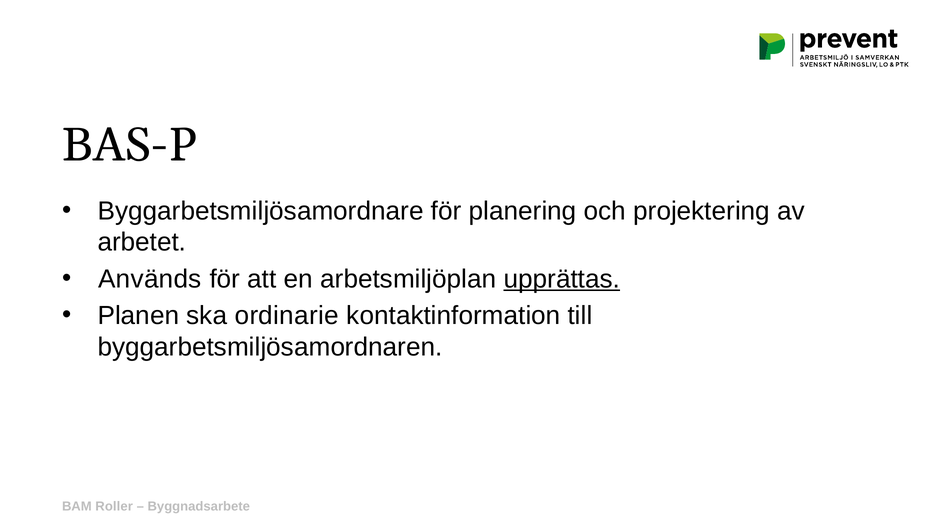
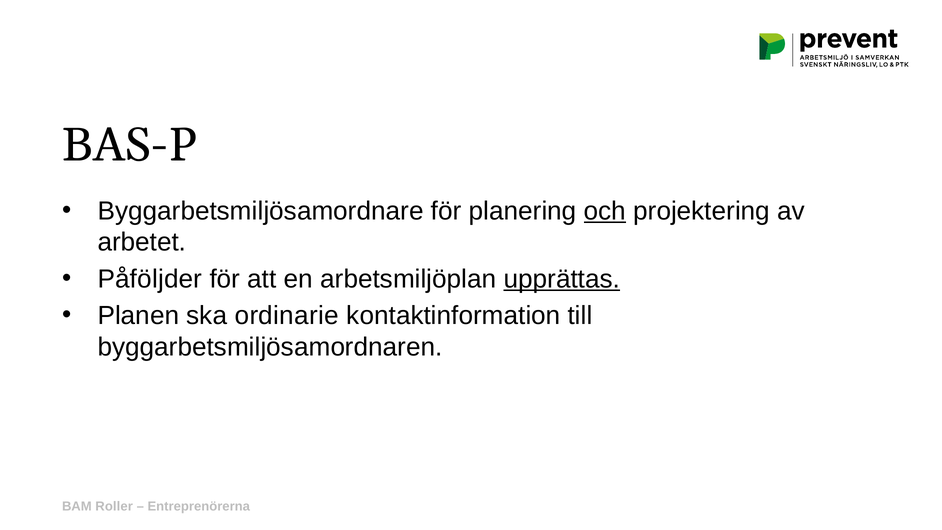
och underline: none -> present (605, 211)
Används: Används -> Påföljder (150, 279)
Byggnadsarbete: Byggnadsarbete -> Entreprenörerna (199, 506)
